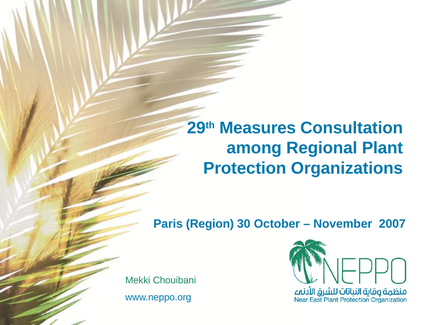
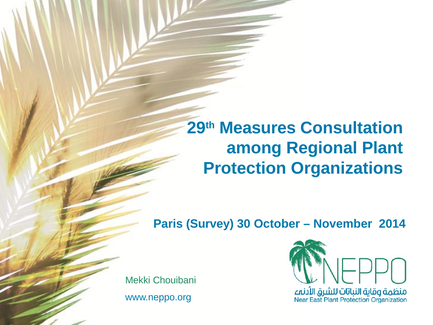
Region: Region -> Survey (210, 224)
2007: 2007 -> 2014 (392, 224)
